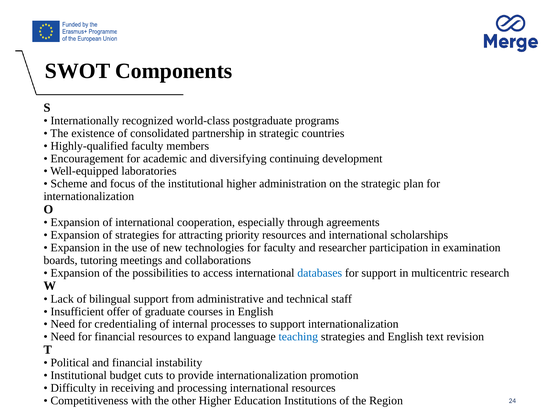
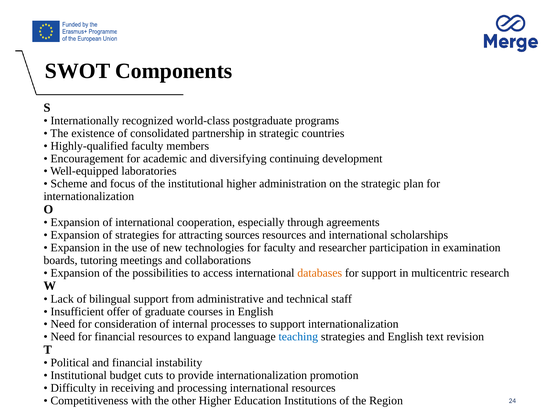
priority: priority -> sources (242, 235)
databases colour: blue -> orange (320, 273)
credentialing: credentialing -> consideration (126, 324)
